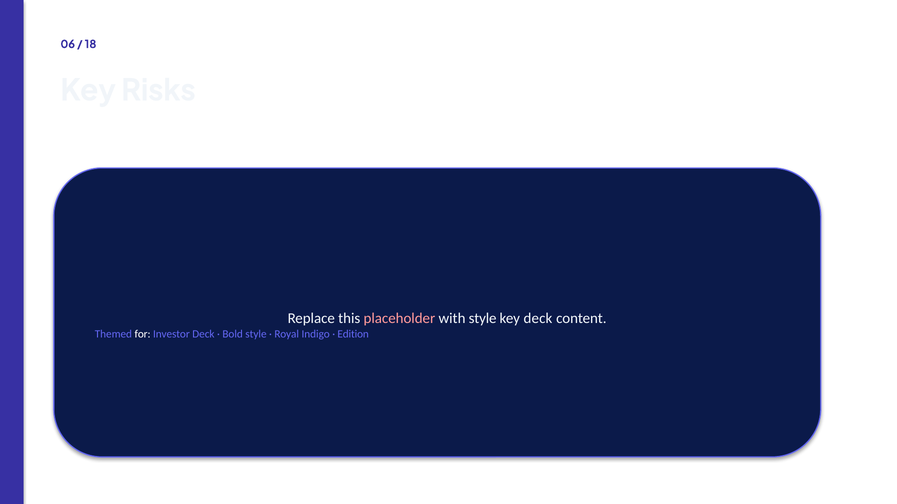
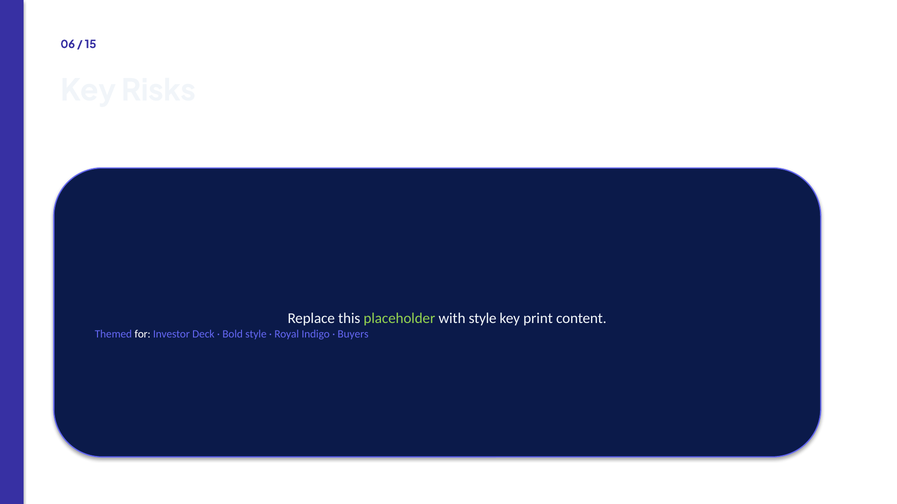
18: 18 -> 15 (91, 44)
placeholder colour: pink -> light green (399, 319)
key deck: deck -> print (538, 319)
Edition: Edition -> Buyers (353, 334)
